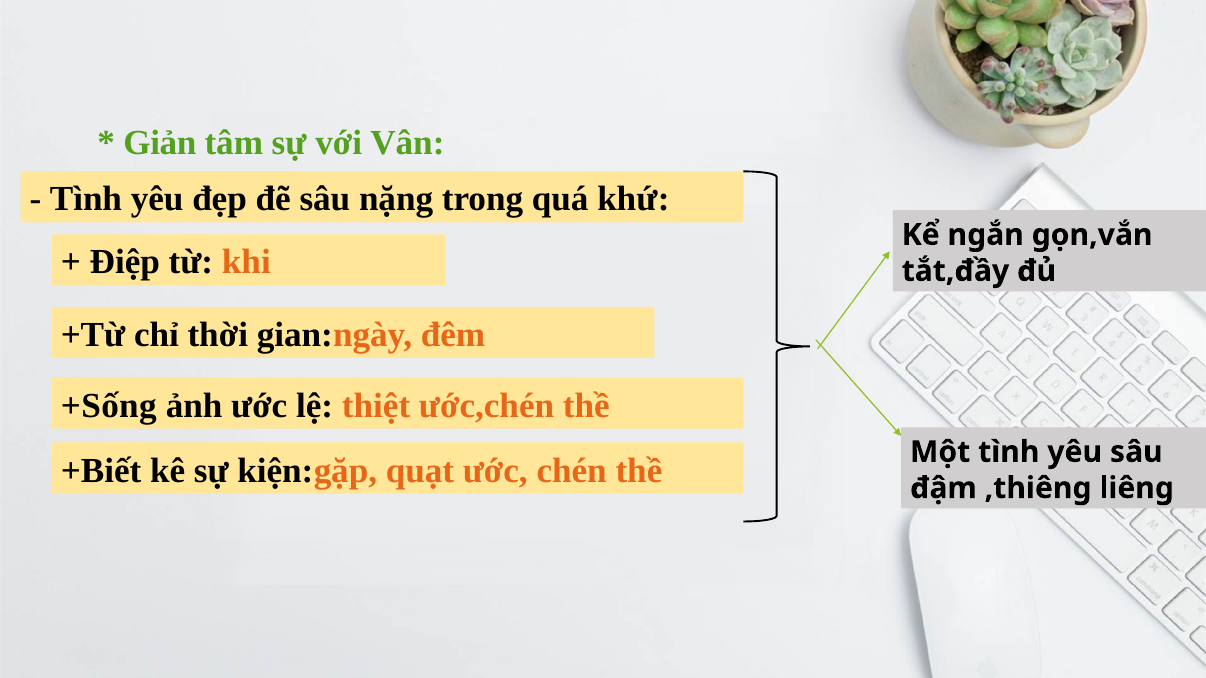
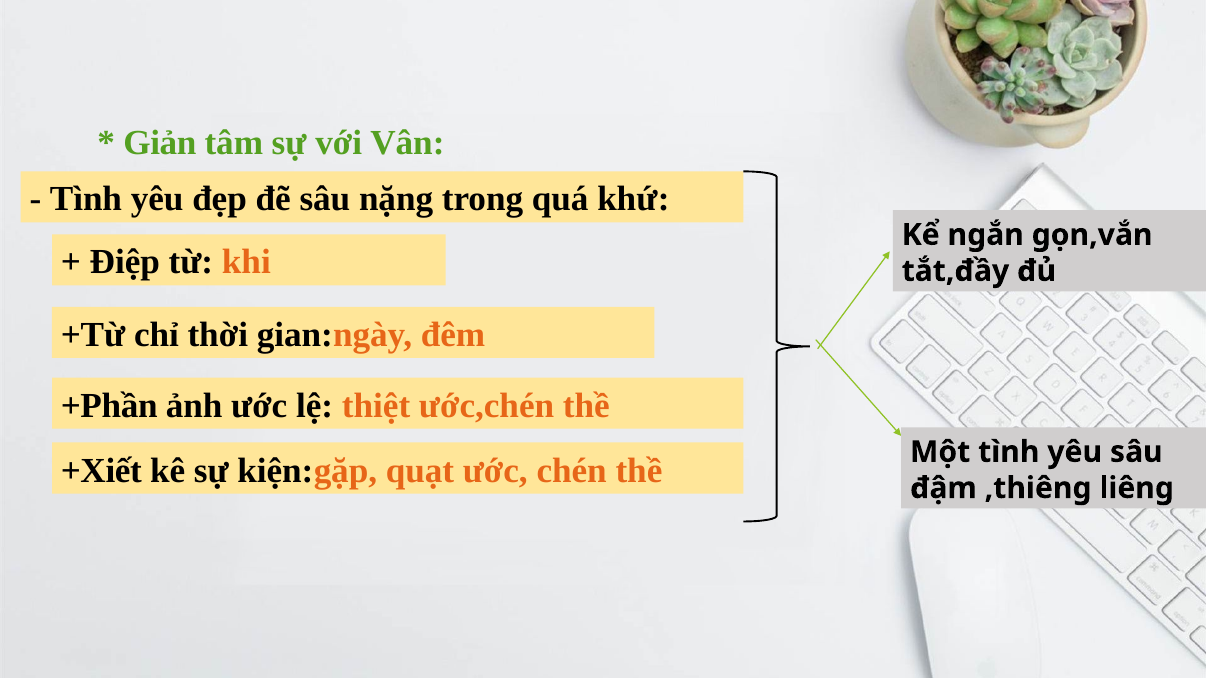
+Sống: +Sống -> +Phần (109, 406)
+Biết: +Biết -> +Xiết (101, 471)
